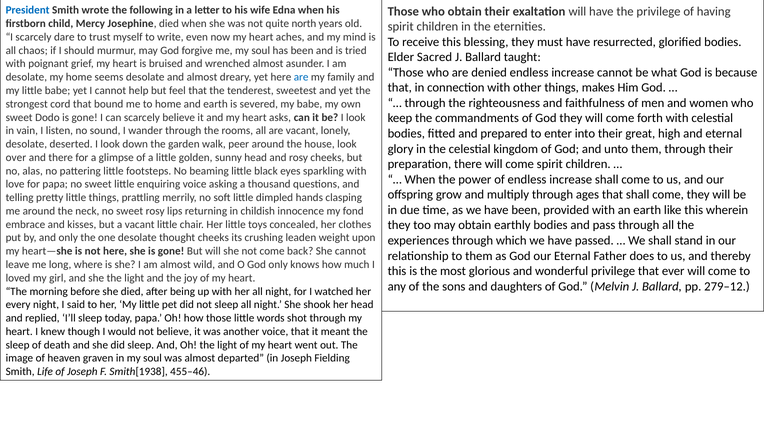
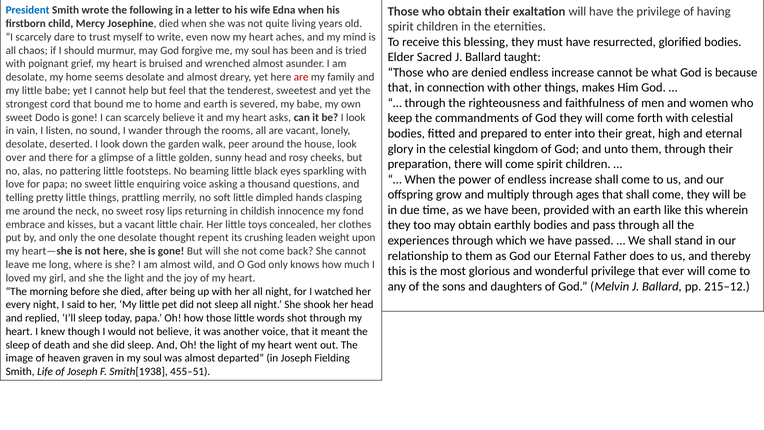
north: north -> living (304, 24)
are colour: blue -> red (301, 77)
thought cheeks: cheeks -> repent (213, 238)
279–12: 279–12 -> 215–12 (727, 286)
455–46: 455–46 -> 455–51 (190, 371)
